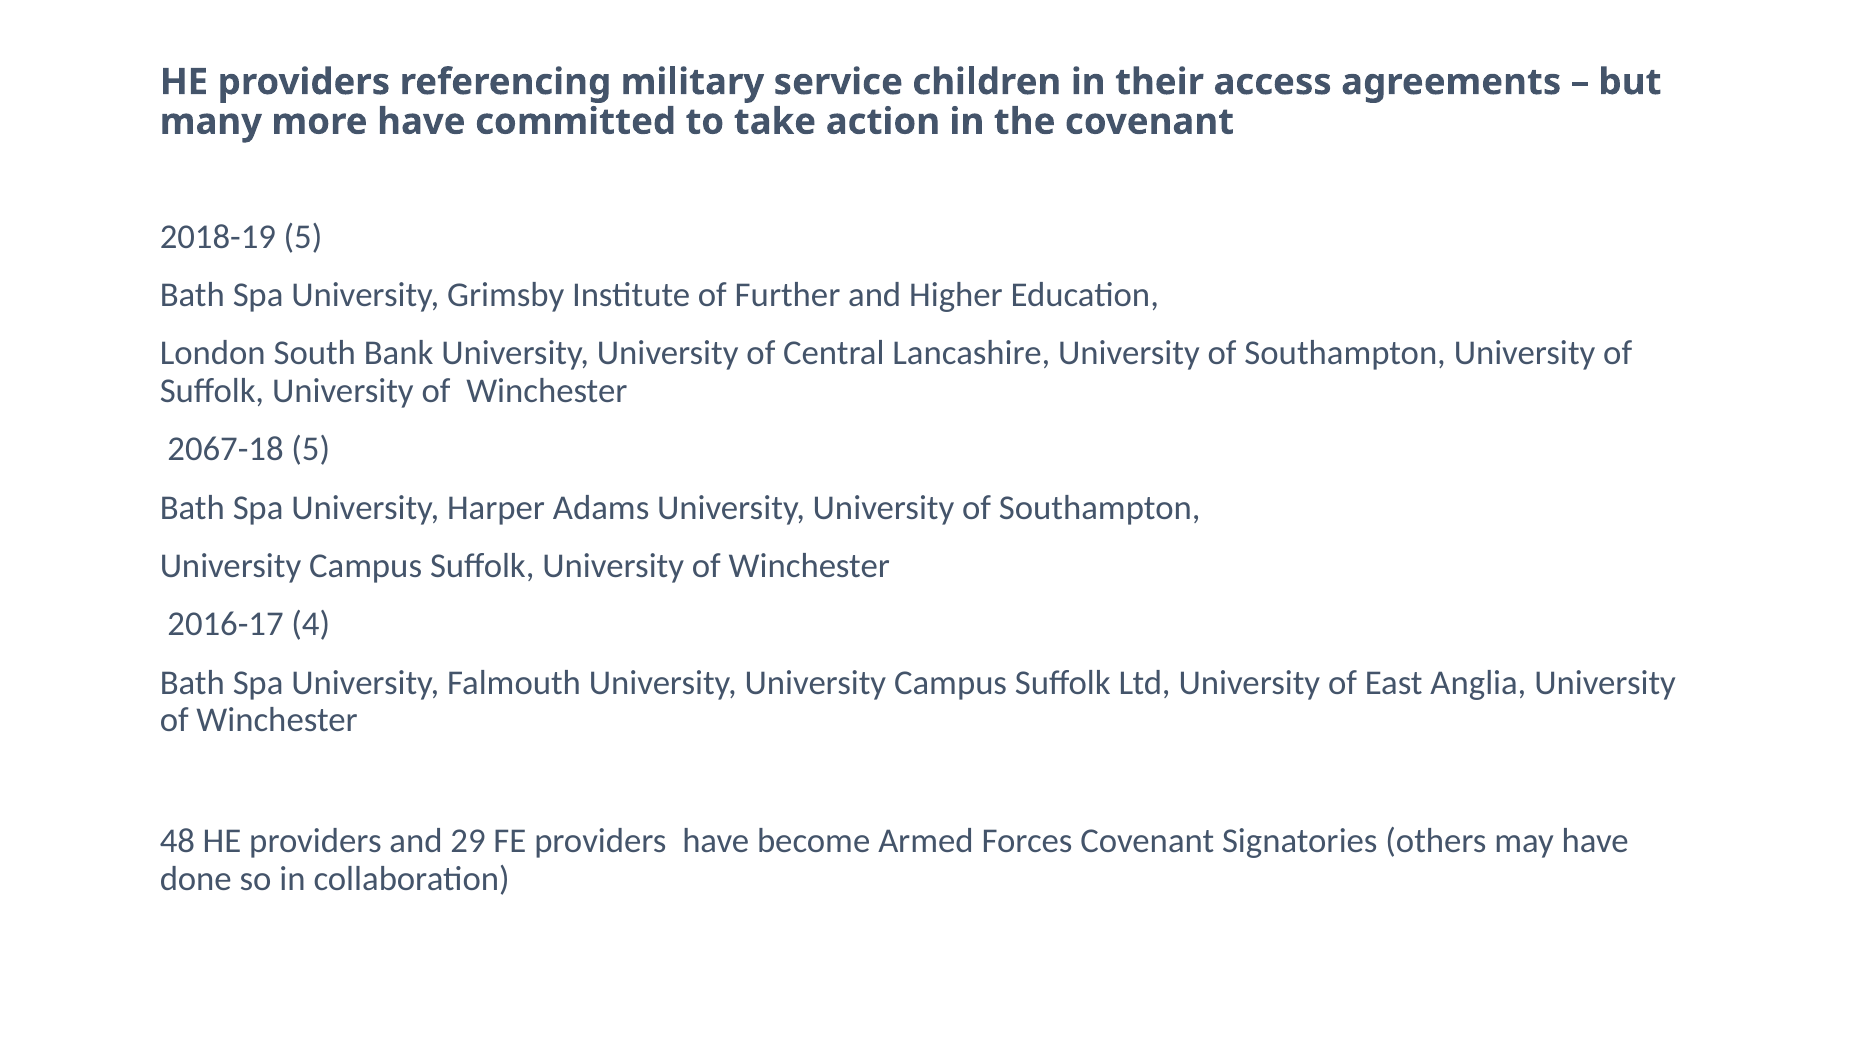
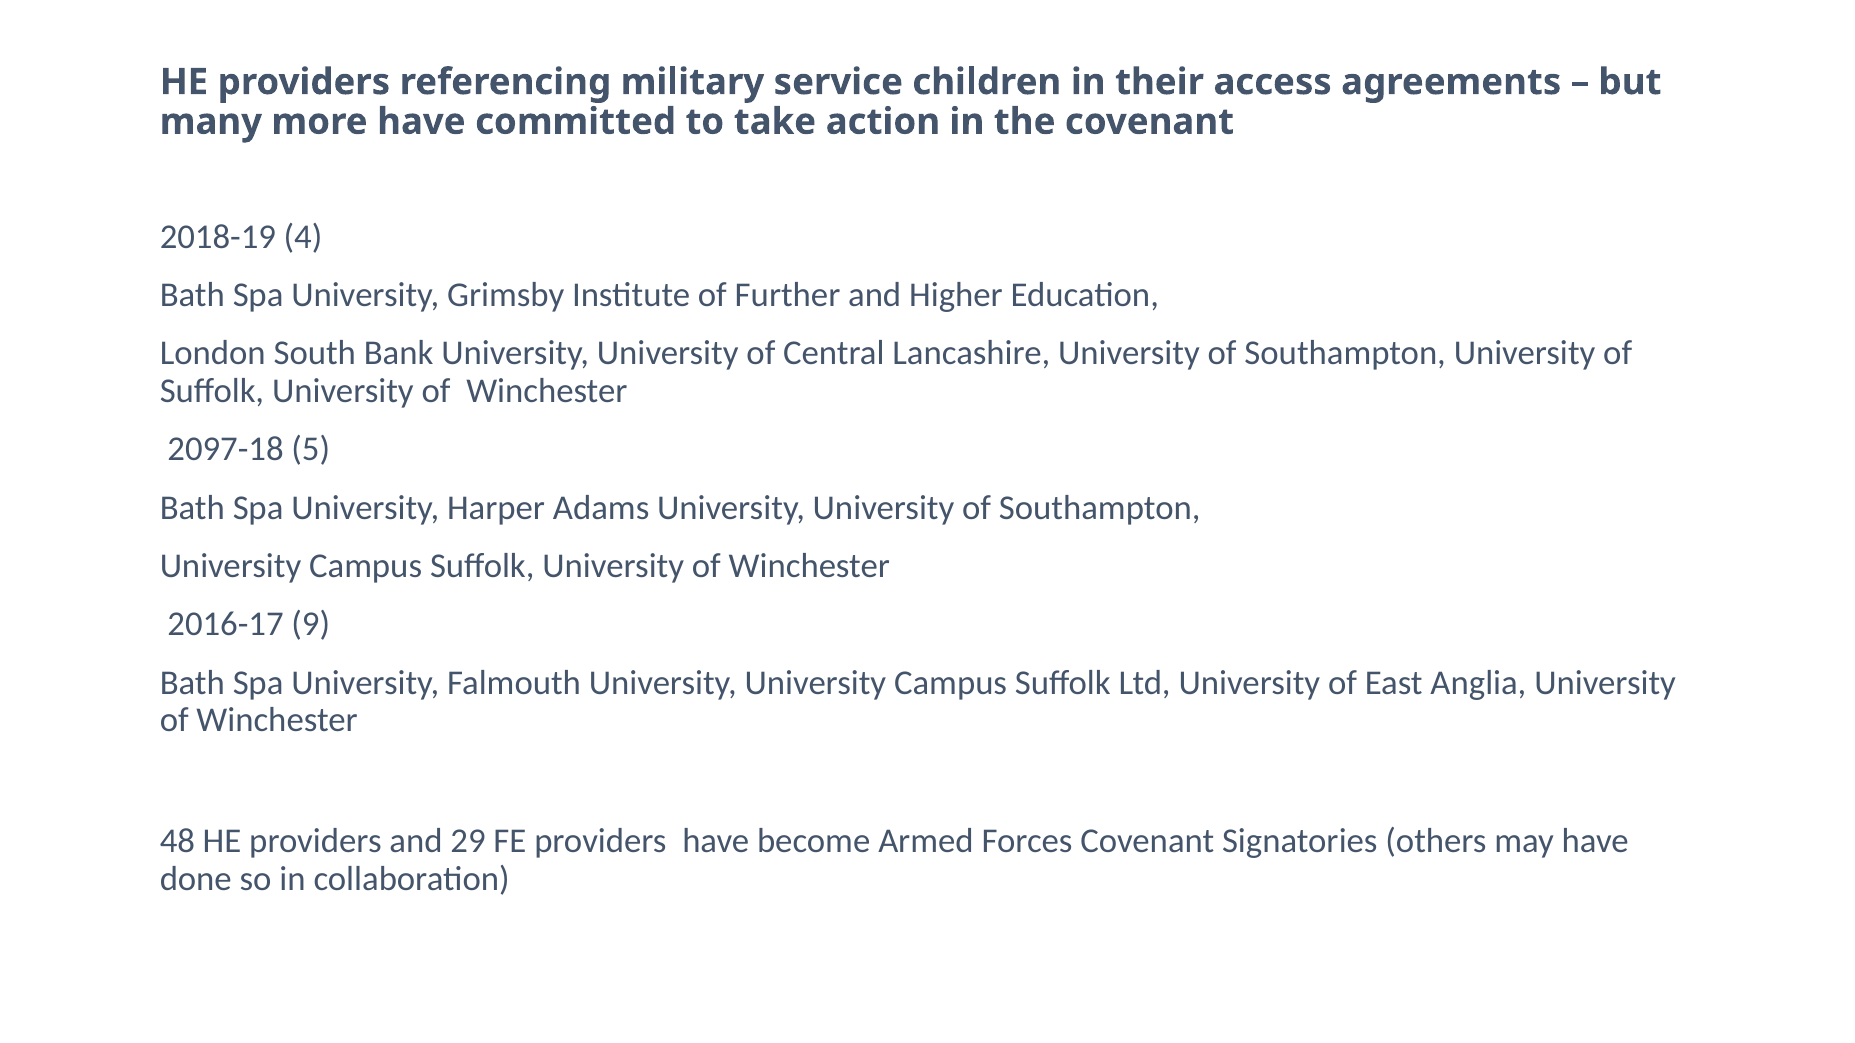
2018-19 5: 5 -> 4 (303, 237)
2067-18: 2067-18 -> 2097-18 (226, 450)
4: 4 -> 9 (311, 625)
